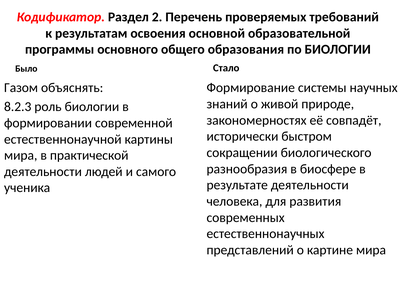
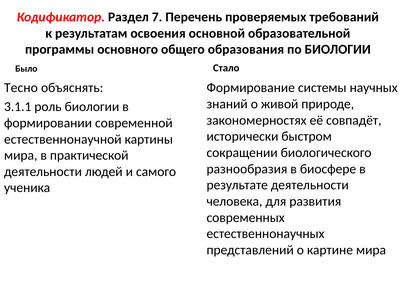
2: 2 -> 7 (157, 17)
Газом: Газом -> Тесно (21, 88)
8.2.3: 8.2.3 -> 3.1.1 (18, 107)
